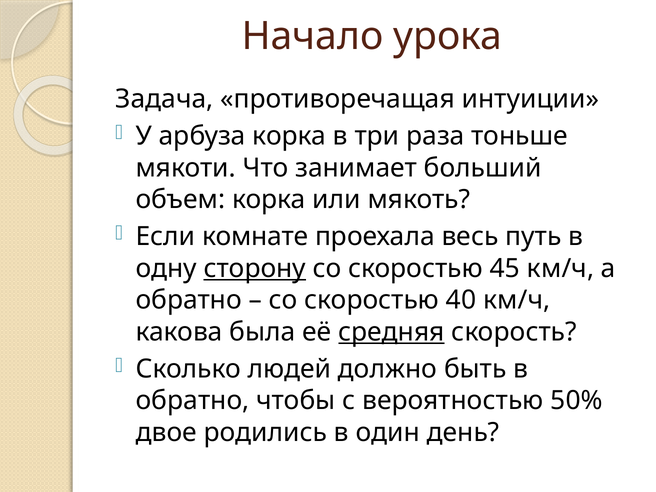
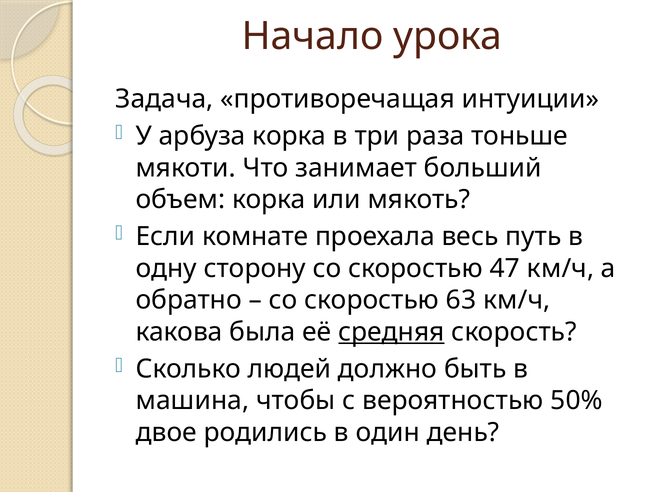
сторону underline: present -> none (255, 268)
45: 45 -> 47 (505, 268)
40: 40 -> 63 (461, 300)
обратно: обратно -> машина (193, 401)
